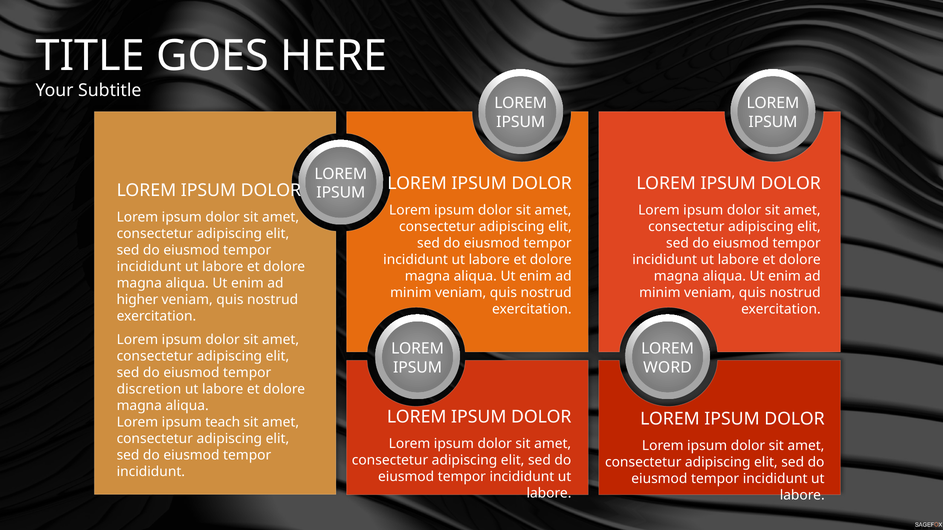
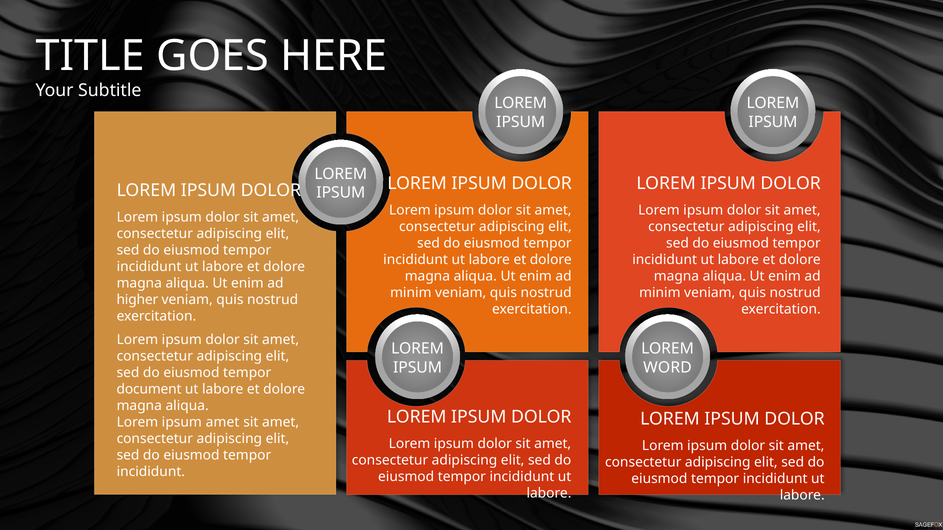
discretion: discretion -> document (149, 390)
ipsum teach: teach -> amet (223, 423)
